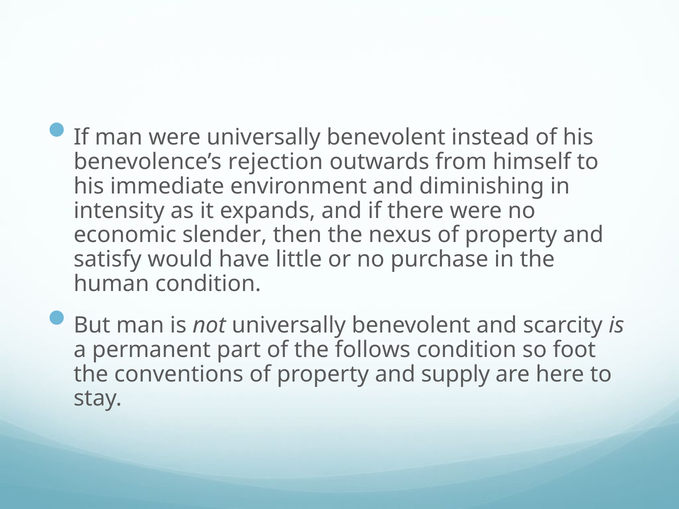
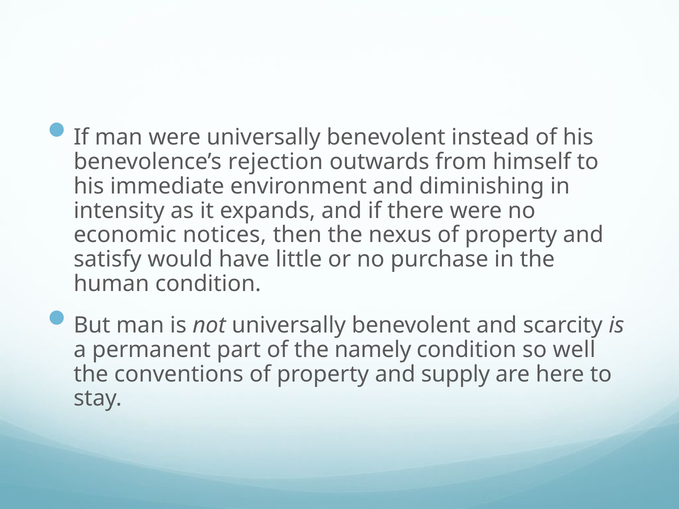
slender: slender -> notices (225, 235)
follows: follows -> namely (373, 350)
foot: foot -> well (574, 350)
